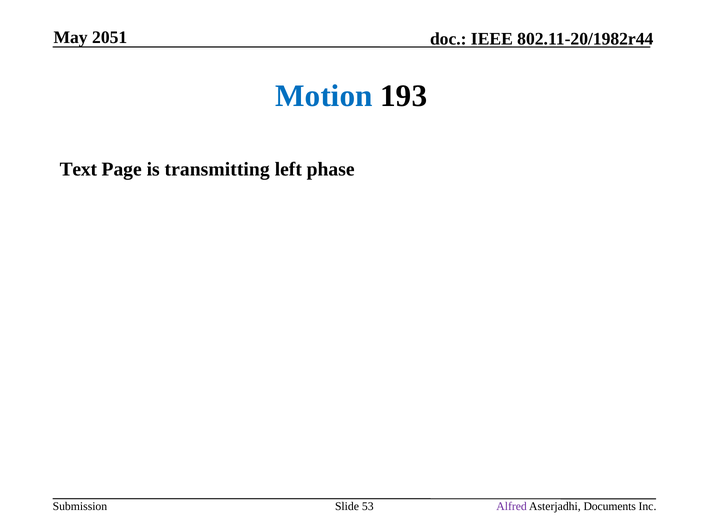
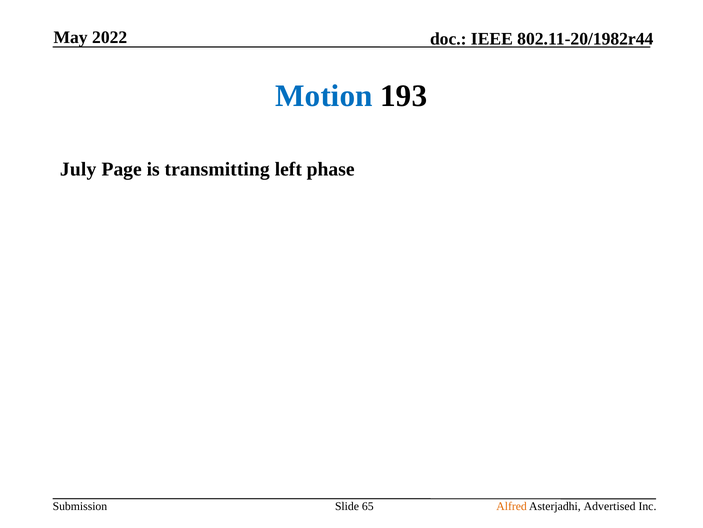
2051: 2051 -> 2022 (110, 37)
Text: Text -> July (78, 169)
53: 53 -> 65 (368, 506)
Alfred colour: purple -> orange (512, 506)
Documents: Documents -> Advertised (610, 506)
